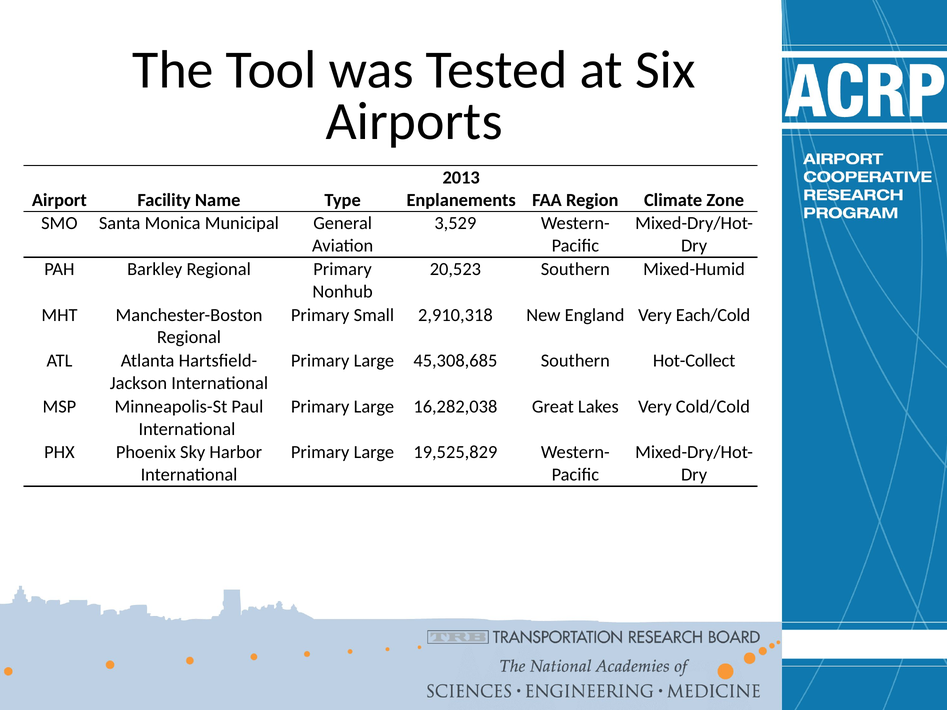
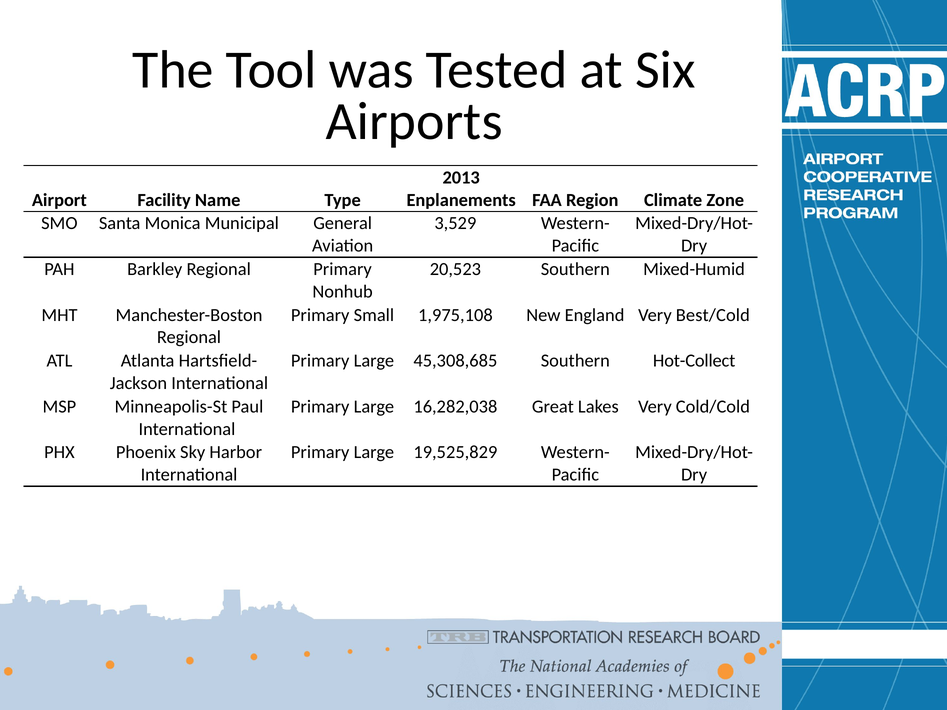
2,910,318: 2,910,318 -> 1,975,108 (455, 315)
Each/Cold: Each/Cold -> Best/Cold (713, 315)
